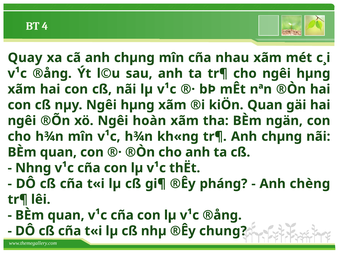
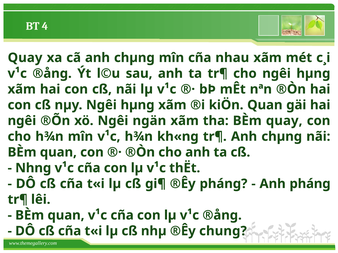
hoàn: hoàn -> ngän (149, 121)
BÈm ngän: ngän -> quay (284, 121)
Anh chèng: chèng -> pháng (310, 184)
